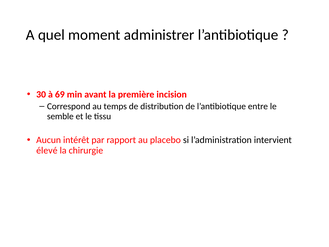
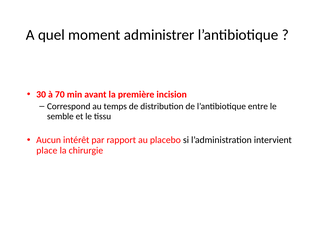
69: 69 -> 70 (60, 94)
élevé: élevé -> place (47, 150)
